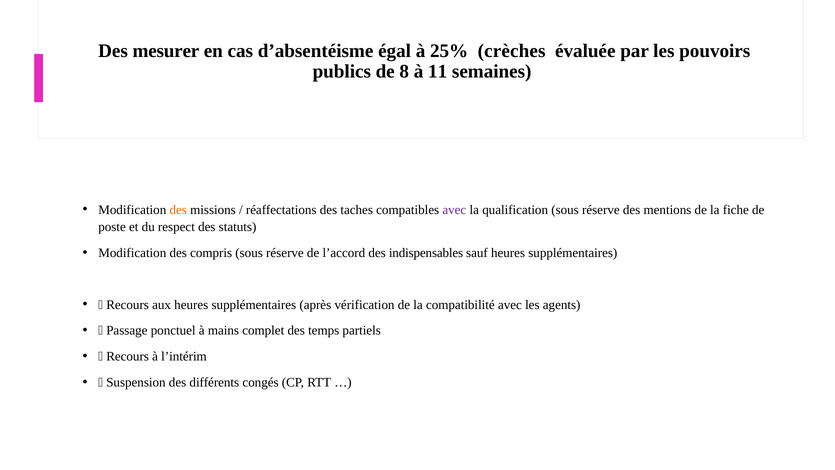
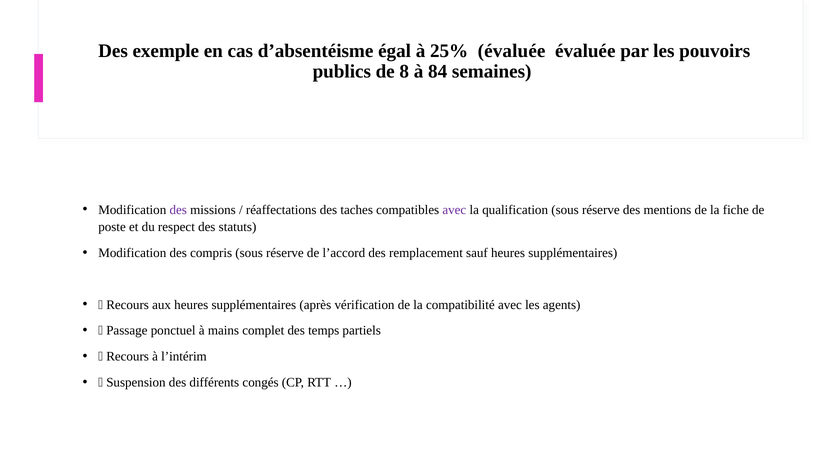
mesurer: mesurer -> exemple (166, 51)
25% crèches: crèches -> évaluée (512, 51)
11: 11 -> 84 (438, 72)
des colour: orange -> purple (178, 210)
indispensables: indispensables -> remplacement (426, 253)
